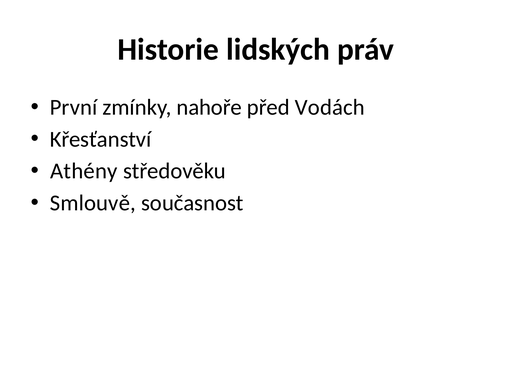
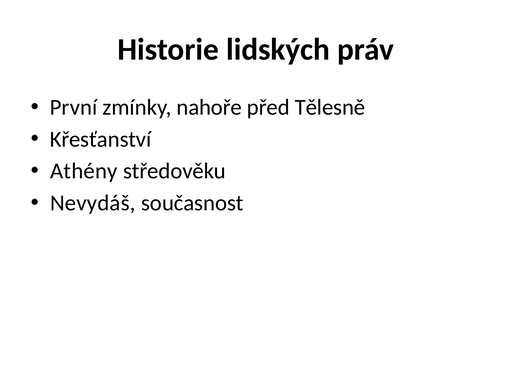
Vodách: Vodách -> Tělesně (330, 107)
Smlouvě: Smlouvě -> Nevydáš (93, 203)
